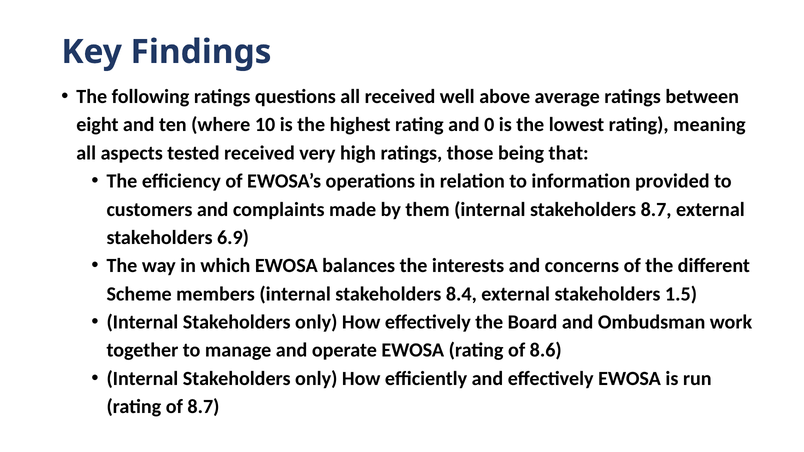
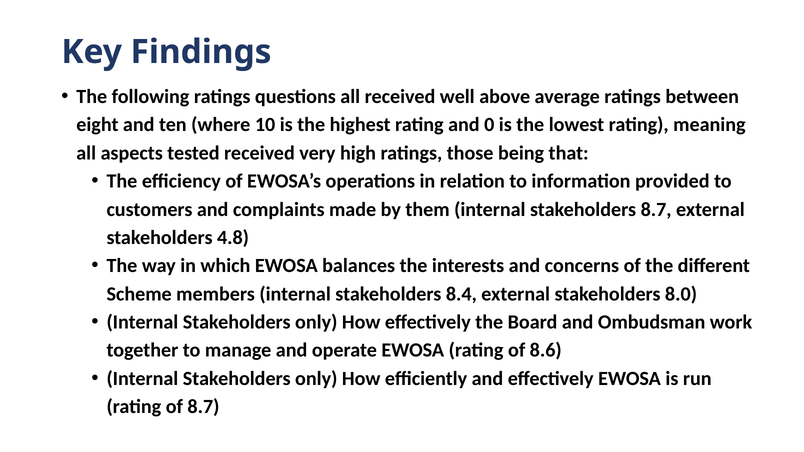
6.9: 6.9 -> 4.8 (233, 238)
1.5: 1.5 -> 8.0 (681, 294)
